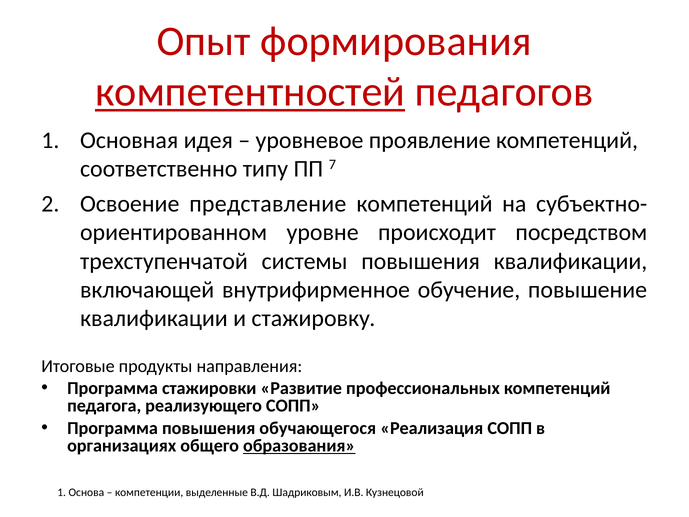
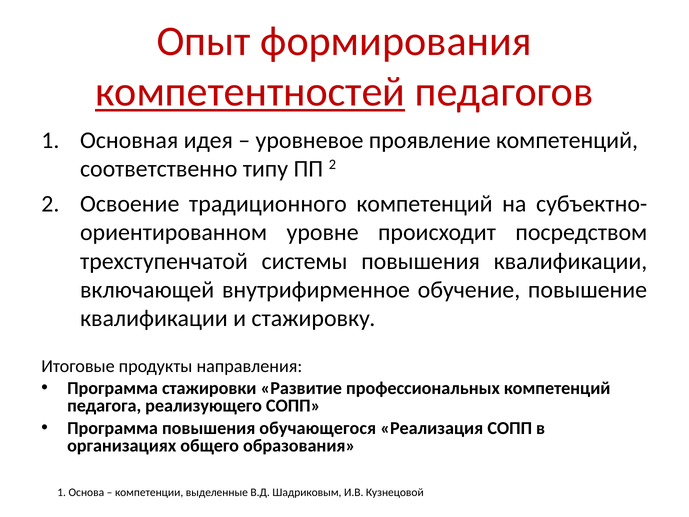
ПП 7: 7 -> 2 (332, 165)
представление: представление -> традиционного (268, 204)
образования underline: present -> none (299, 445)
